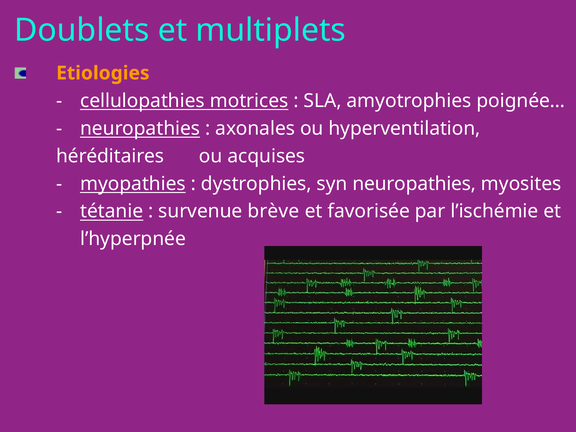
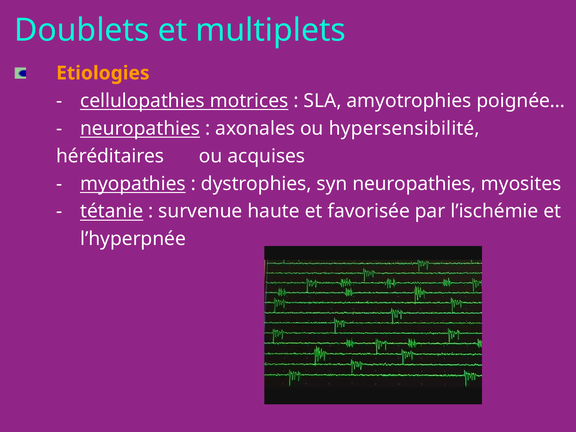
hyperventilation: hyperventilation -> hypersensibilité (404, 128)
brève: brève -> haute (274, 211)
